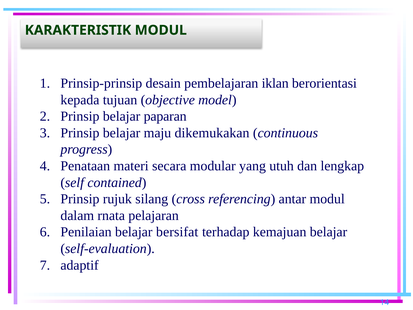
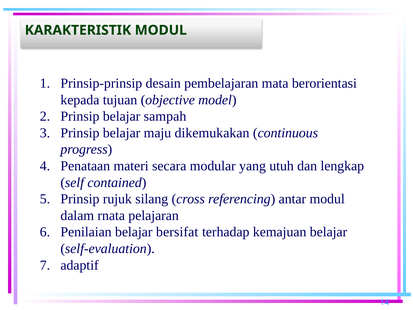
iklan: iklan -> mata (275, 83)
paparan: paparan -> sampah (165, 116)
